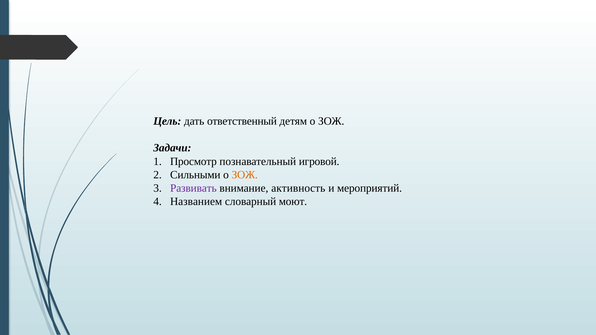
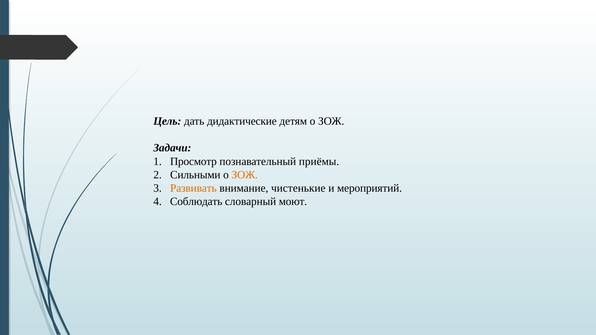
ответственный: ответственный -> дидактические (242, 121)
игровой: игровой -> приёмы (319, 161)
Развивать colour: purple -> orange (193, 188)
активность: активность -> чистенькие (298, 188)
Названием: Названием -> Соблюдать (196, 202)
